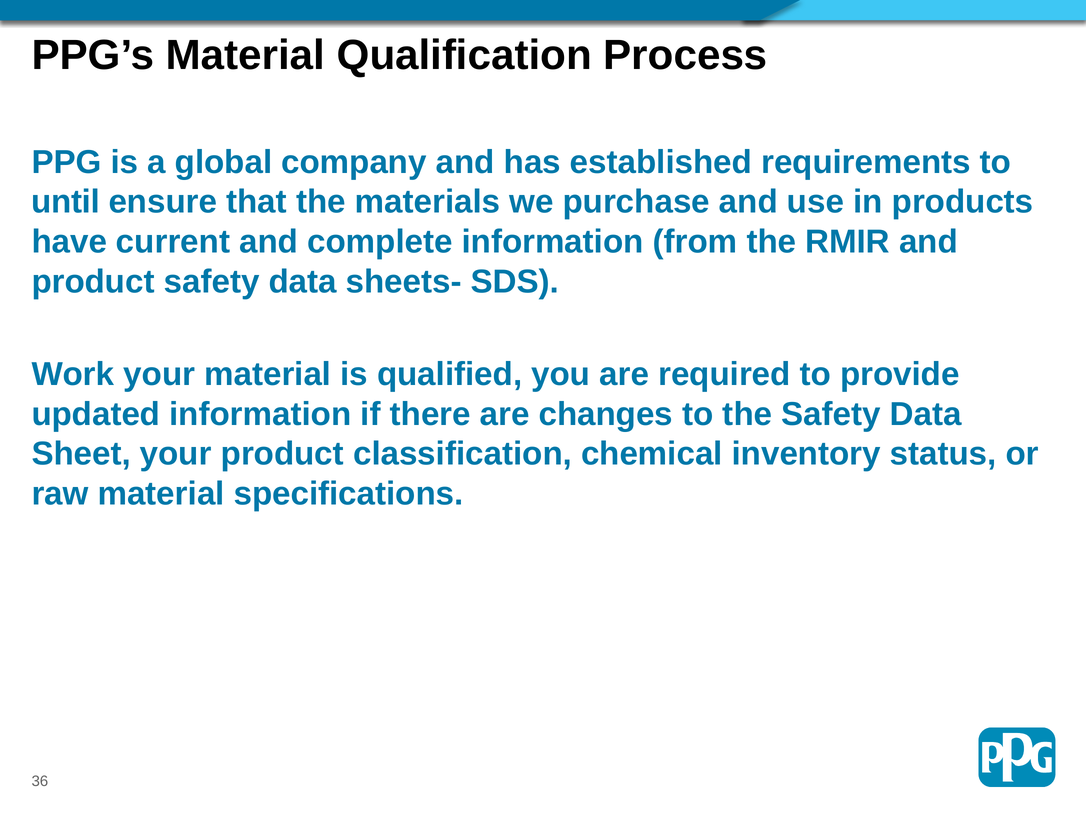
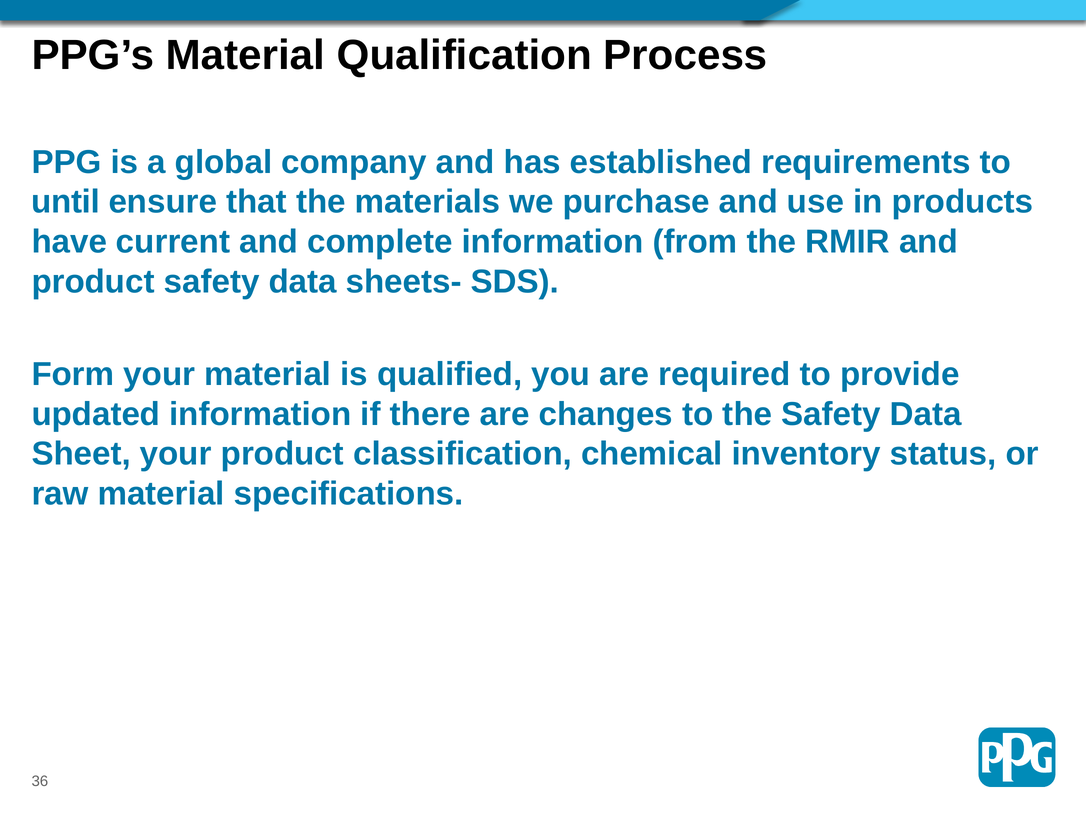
Work: Work -> Form (73, 375)
